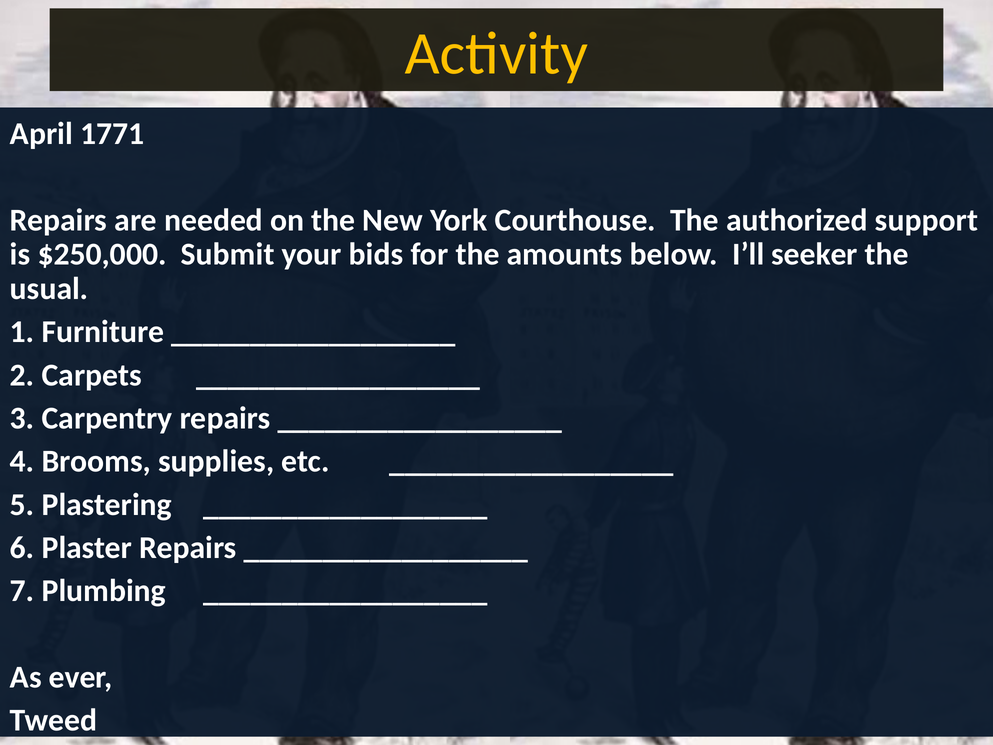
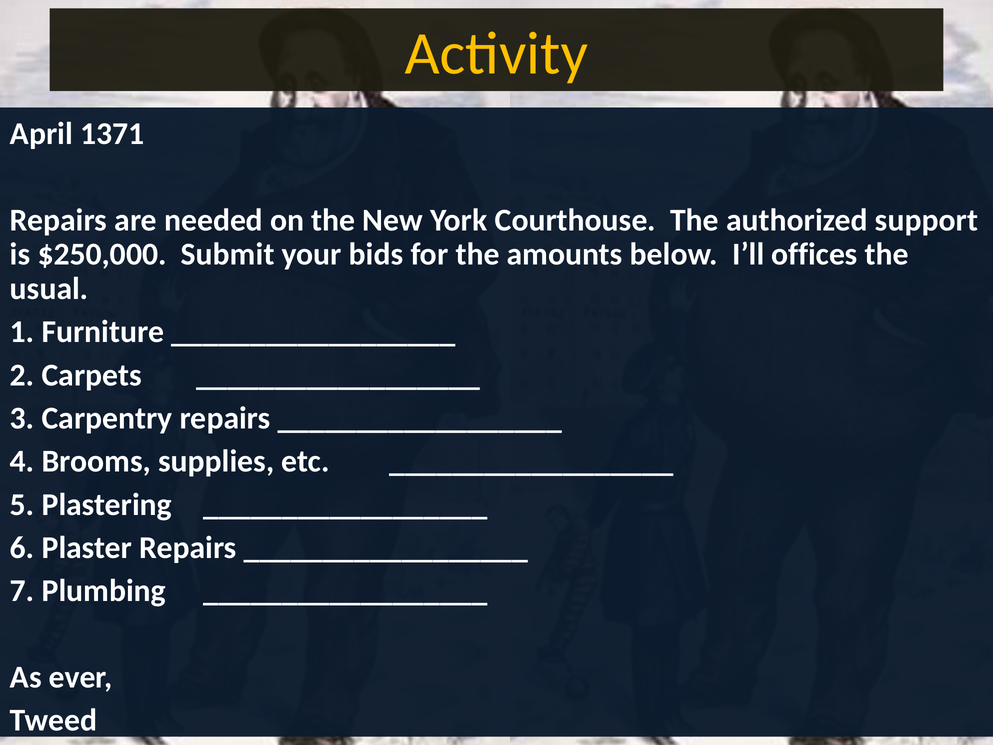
1771: 1771 -> 1371 (112, 134)
seeker: seeker -> offices (815, 254)
